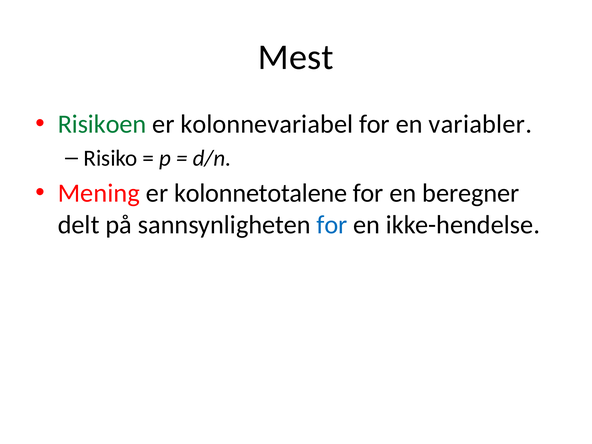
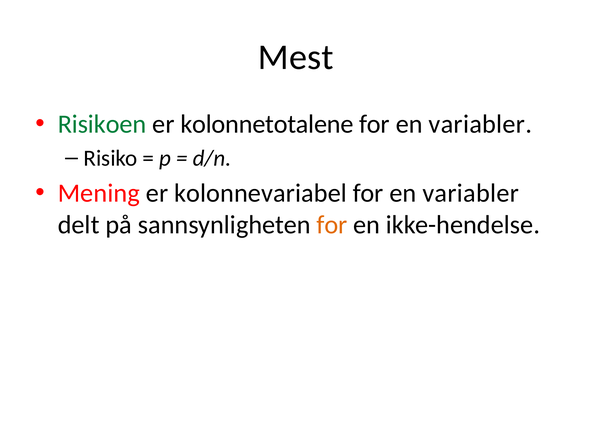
kolonnevariabel: kolonnevariabel -> kolonnetotalene (267, 124)
kolonnetotalene: kolonnetotalene -> kolonnevariabel (261, 193)
beregner: beregner -> variabler (471, 193)
for colour: blue -> orange (332, 225)
